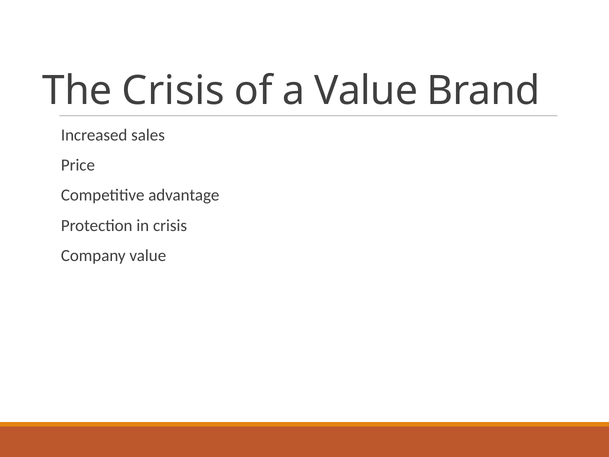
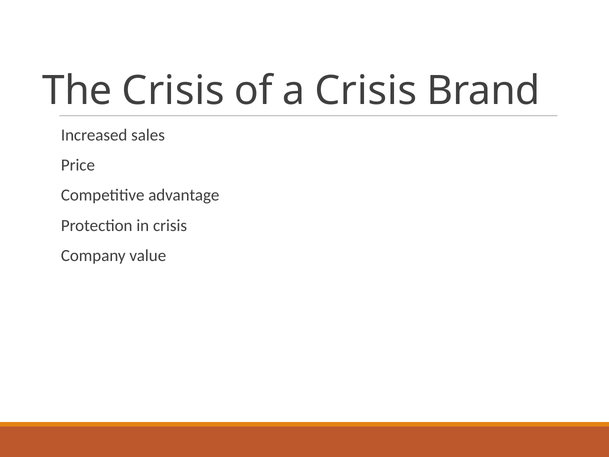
a Value: Value -> Crisis (366, 91)
